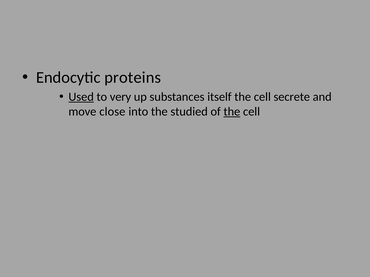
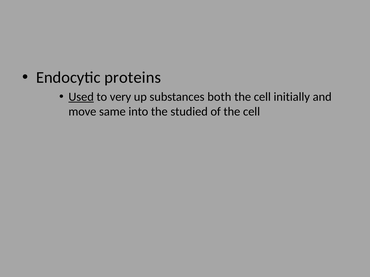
itself: itself -> both (219, 97)
secrete: secrete -> initially (292, 97)
close: close -> same (112, 112)
the underline: present -> none (232, 112)
